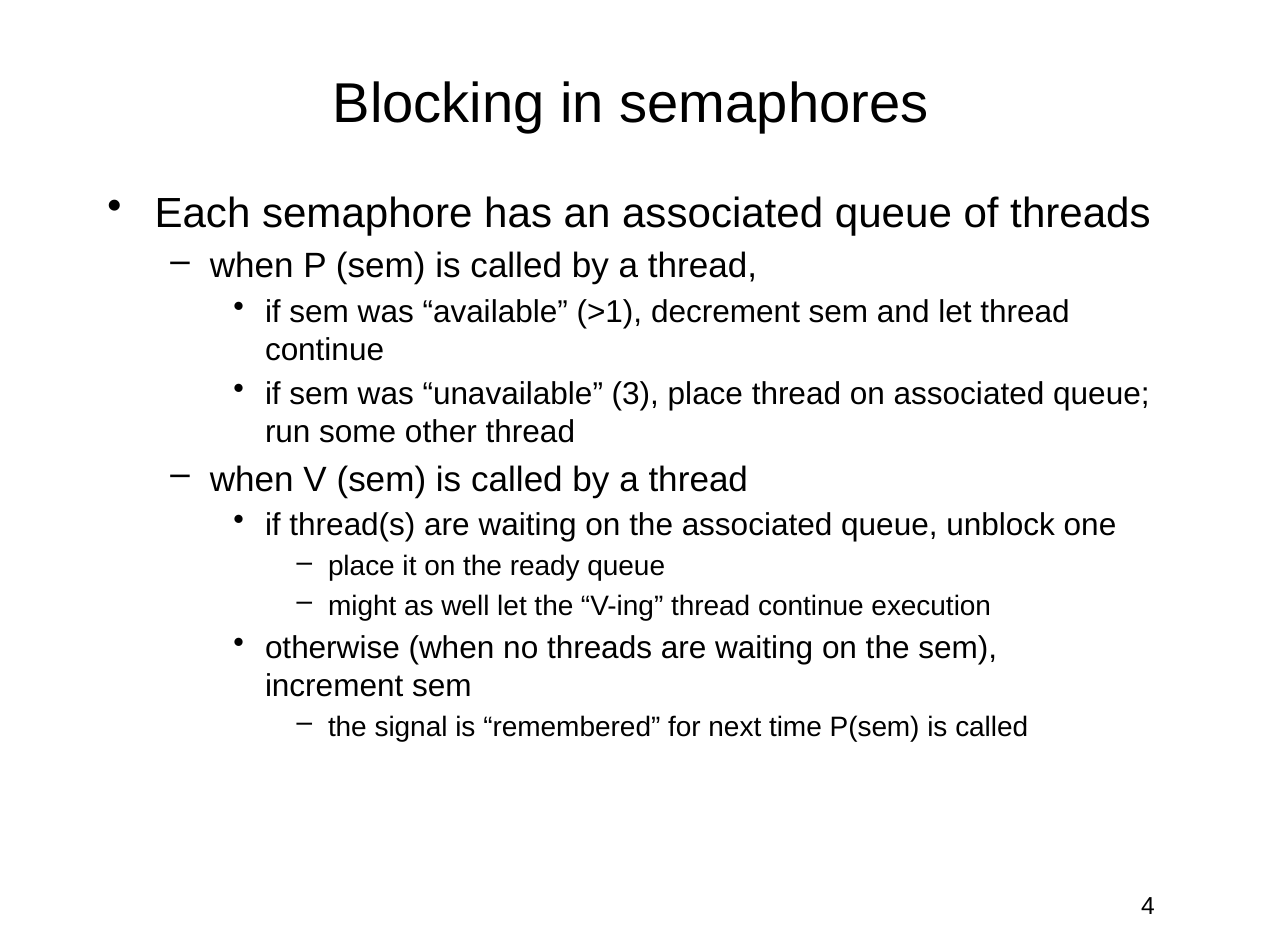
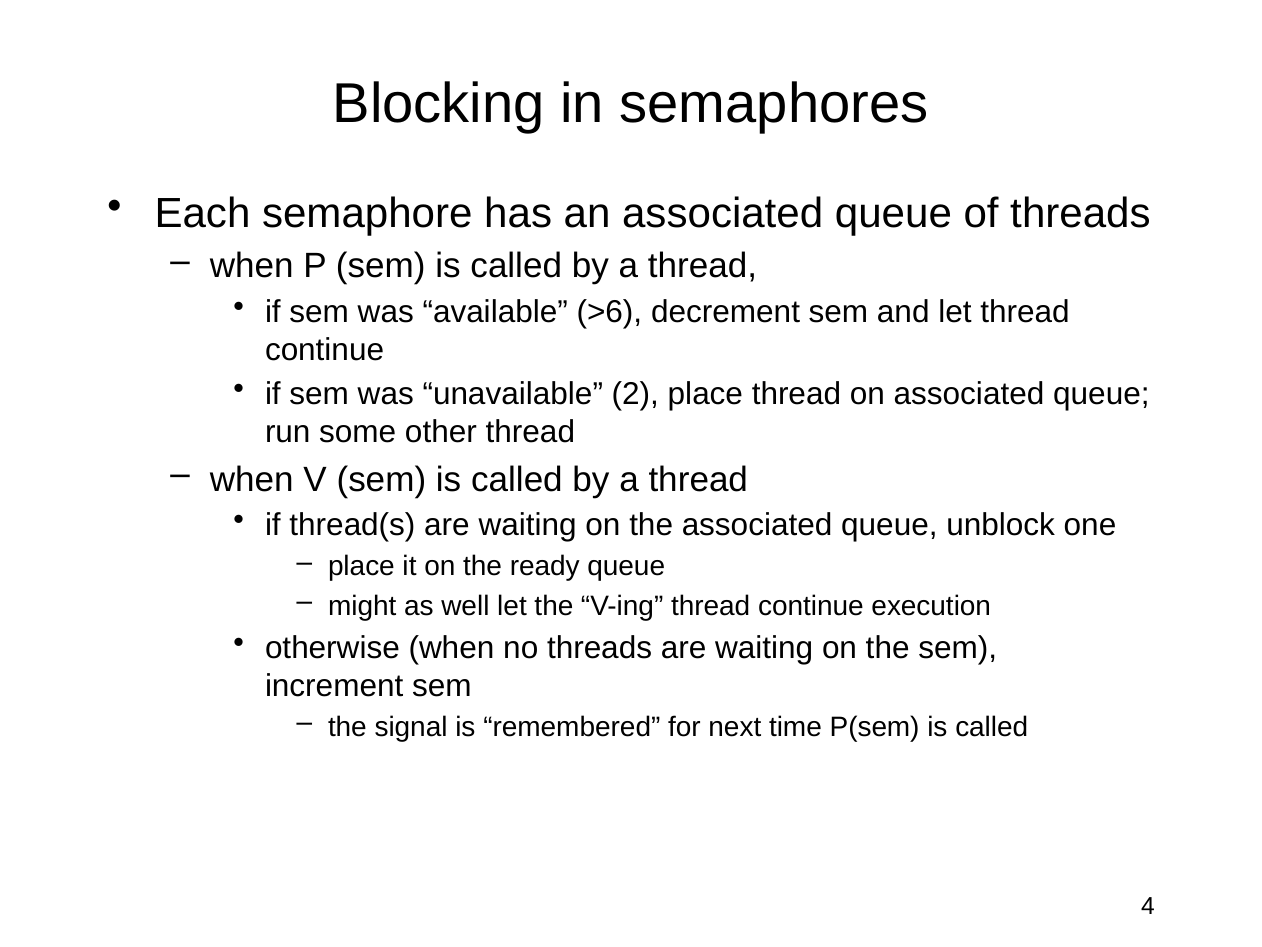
>1: >1 -> >6 (609, 312)
3: 3 -> 2 (635, 394)
